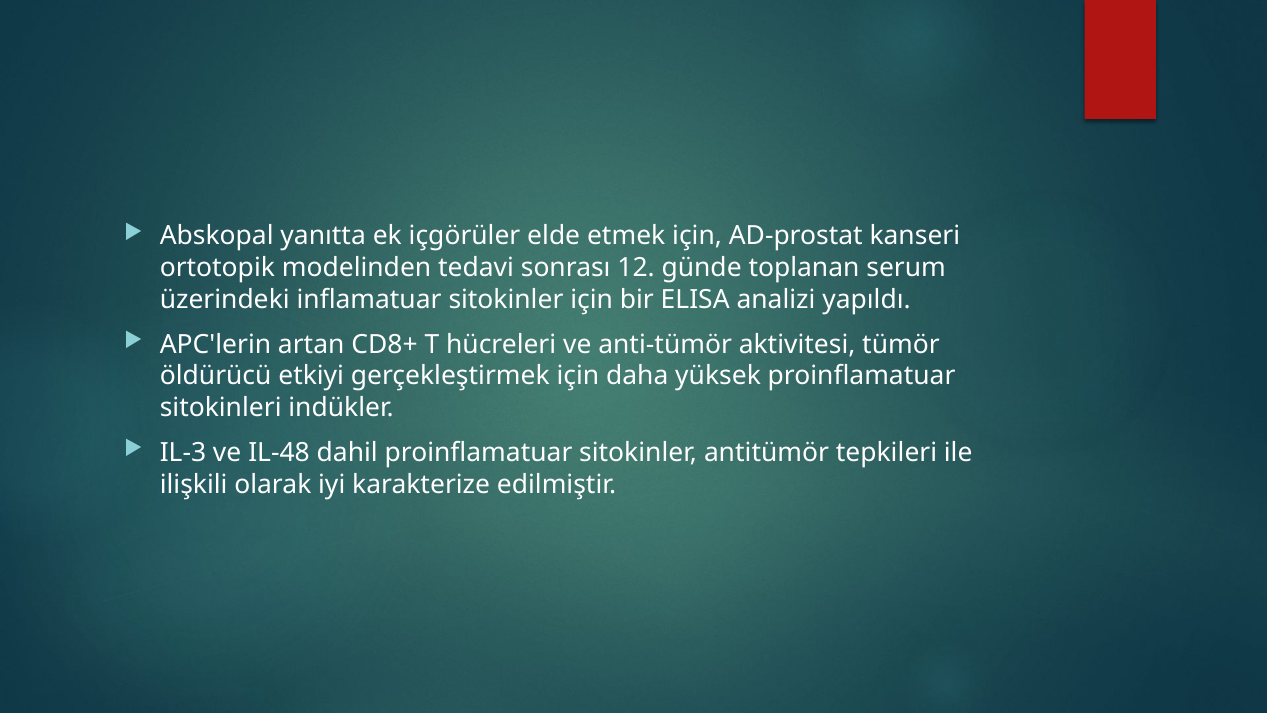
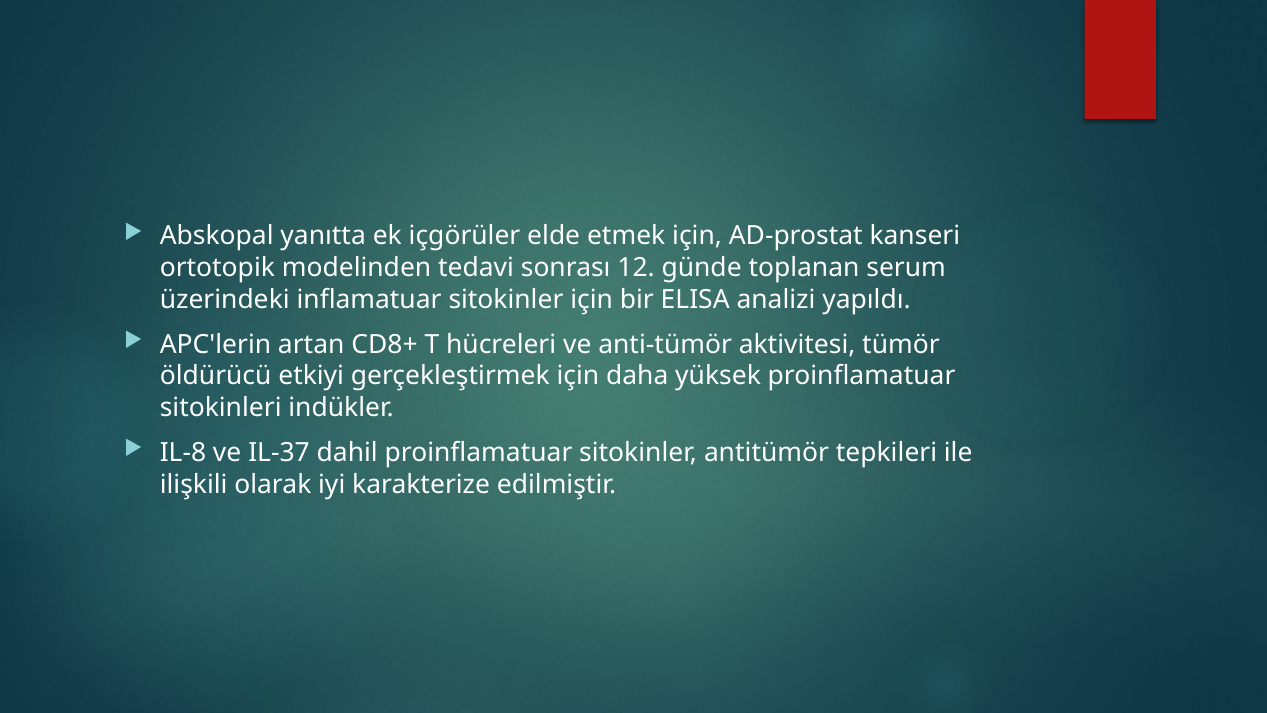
IL-3: IL-3 -> IL-8 (183, 453)
IL-48: IL-48 -> IL-37 (279, 453)
